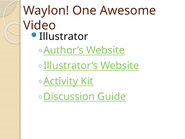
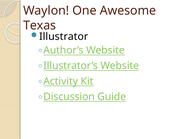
Video: Video -> Texas (40, 25)
